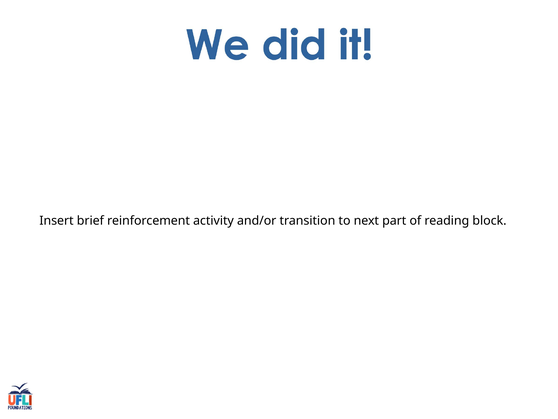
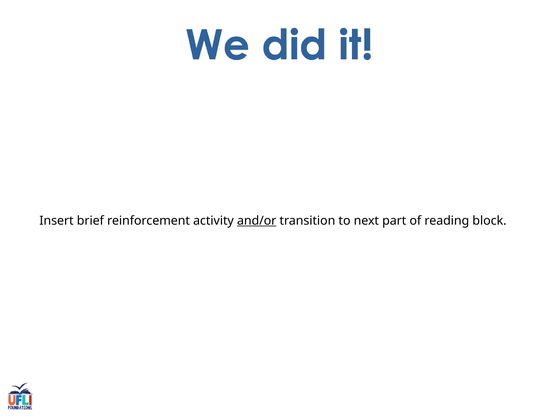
and/or underline: none -> present (257, 220)
